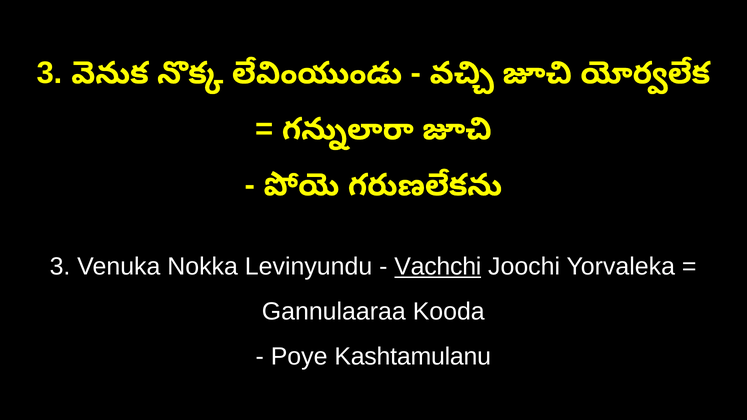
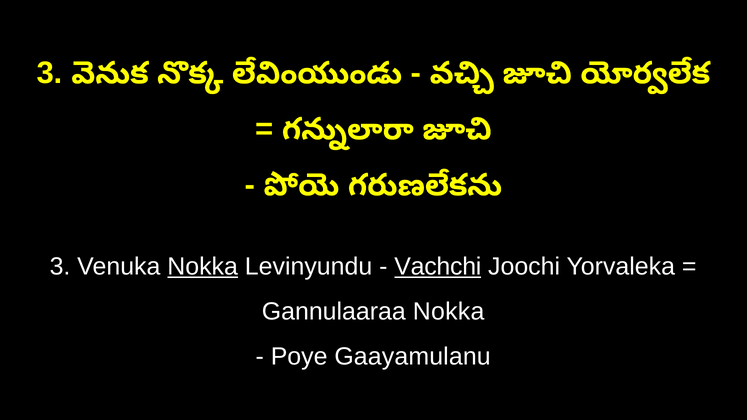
Nokka underline: none -> present (203, 267)
Gannulaaraa Kooda: Kooda -> Nokka (449, 312)
Kashtamulanu: Kashtamulanu -> Gaayamulanu (413, 357)
